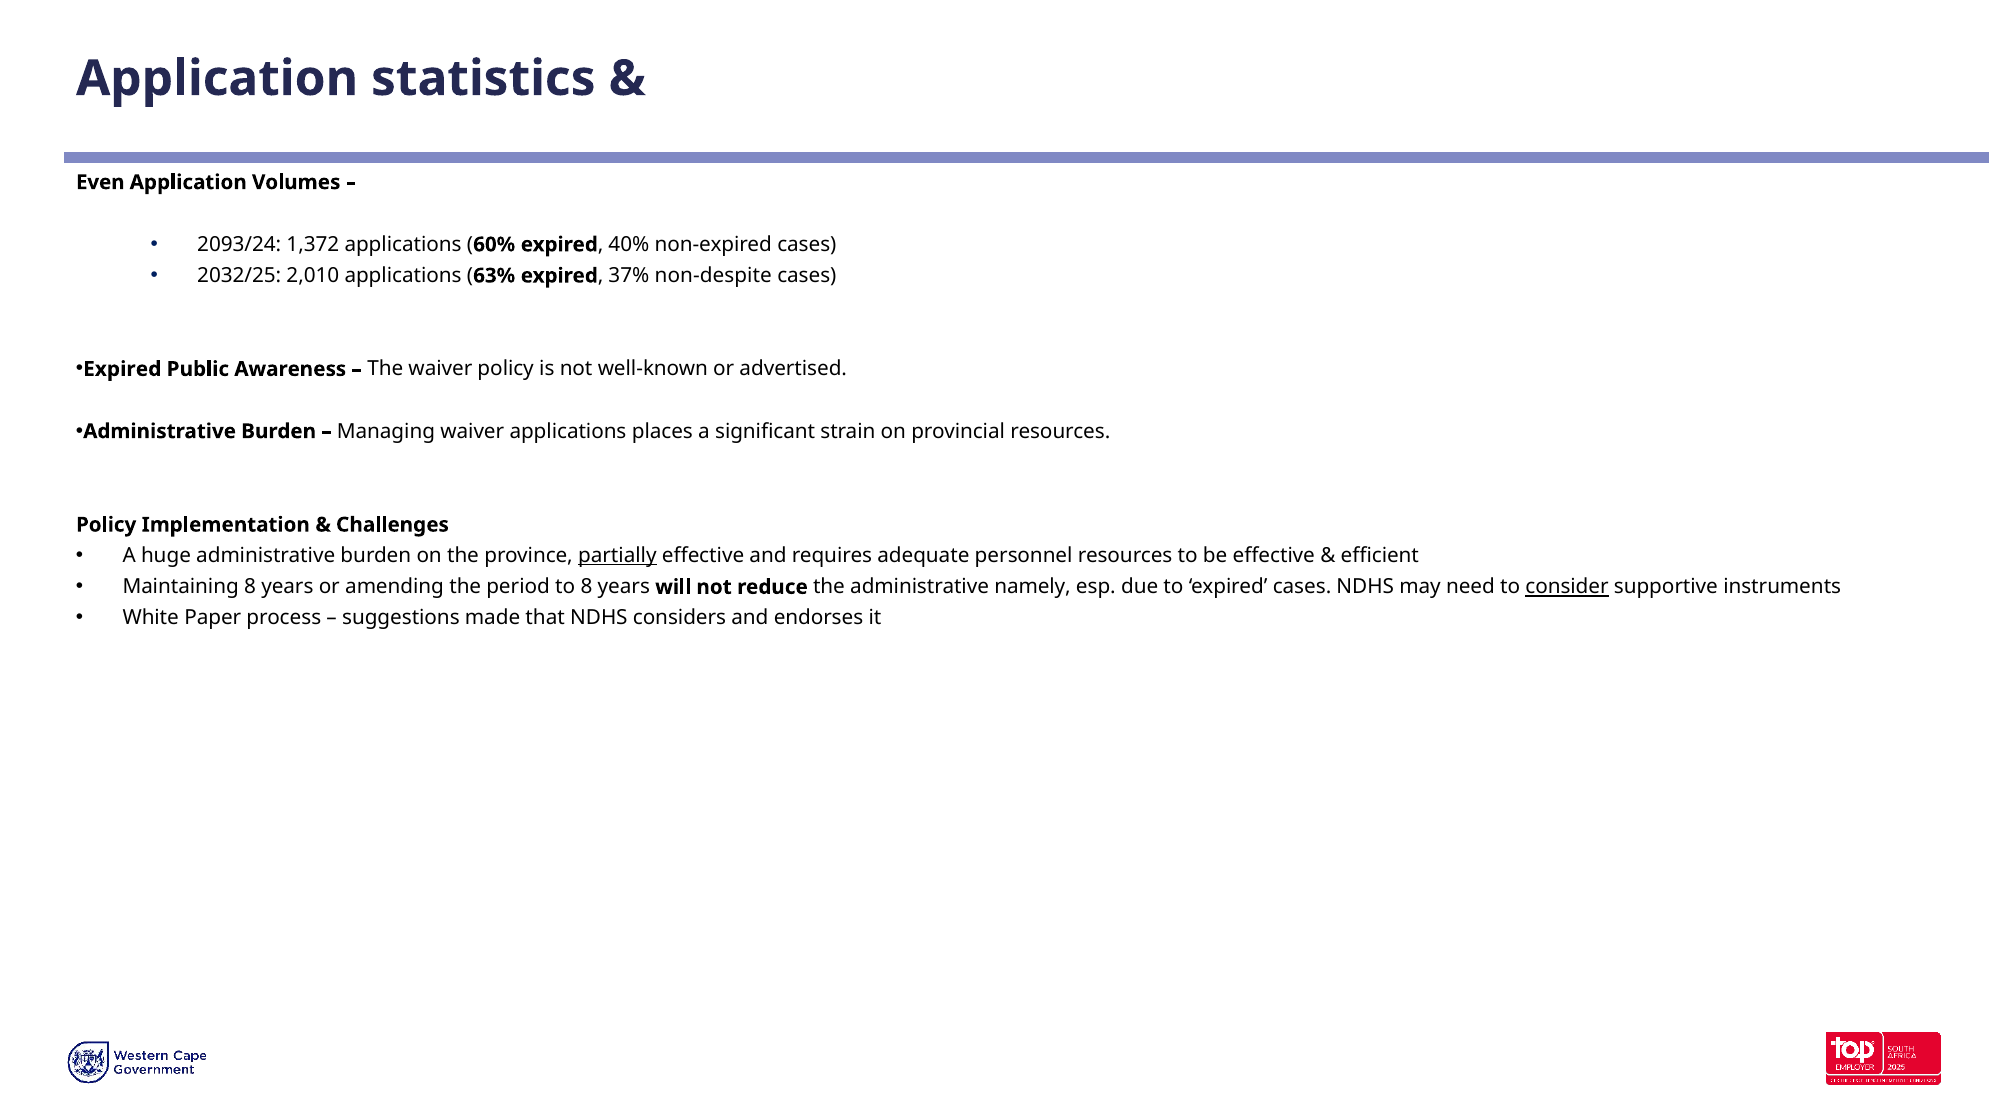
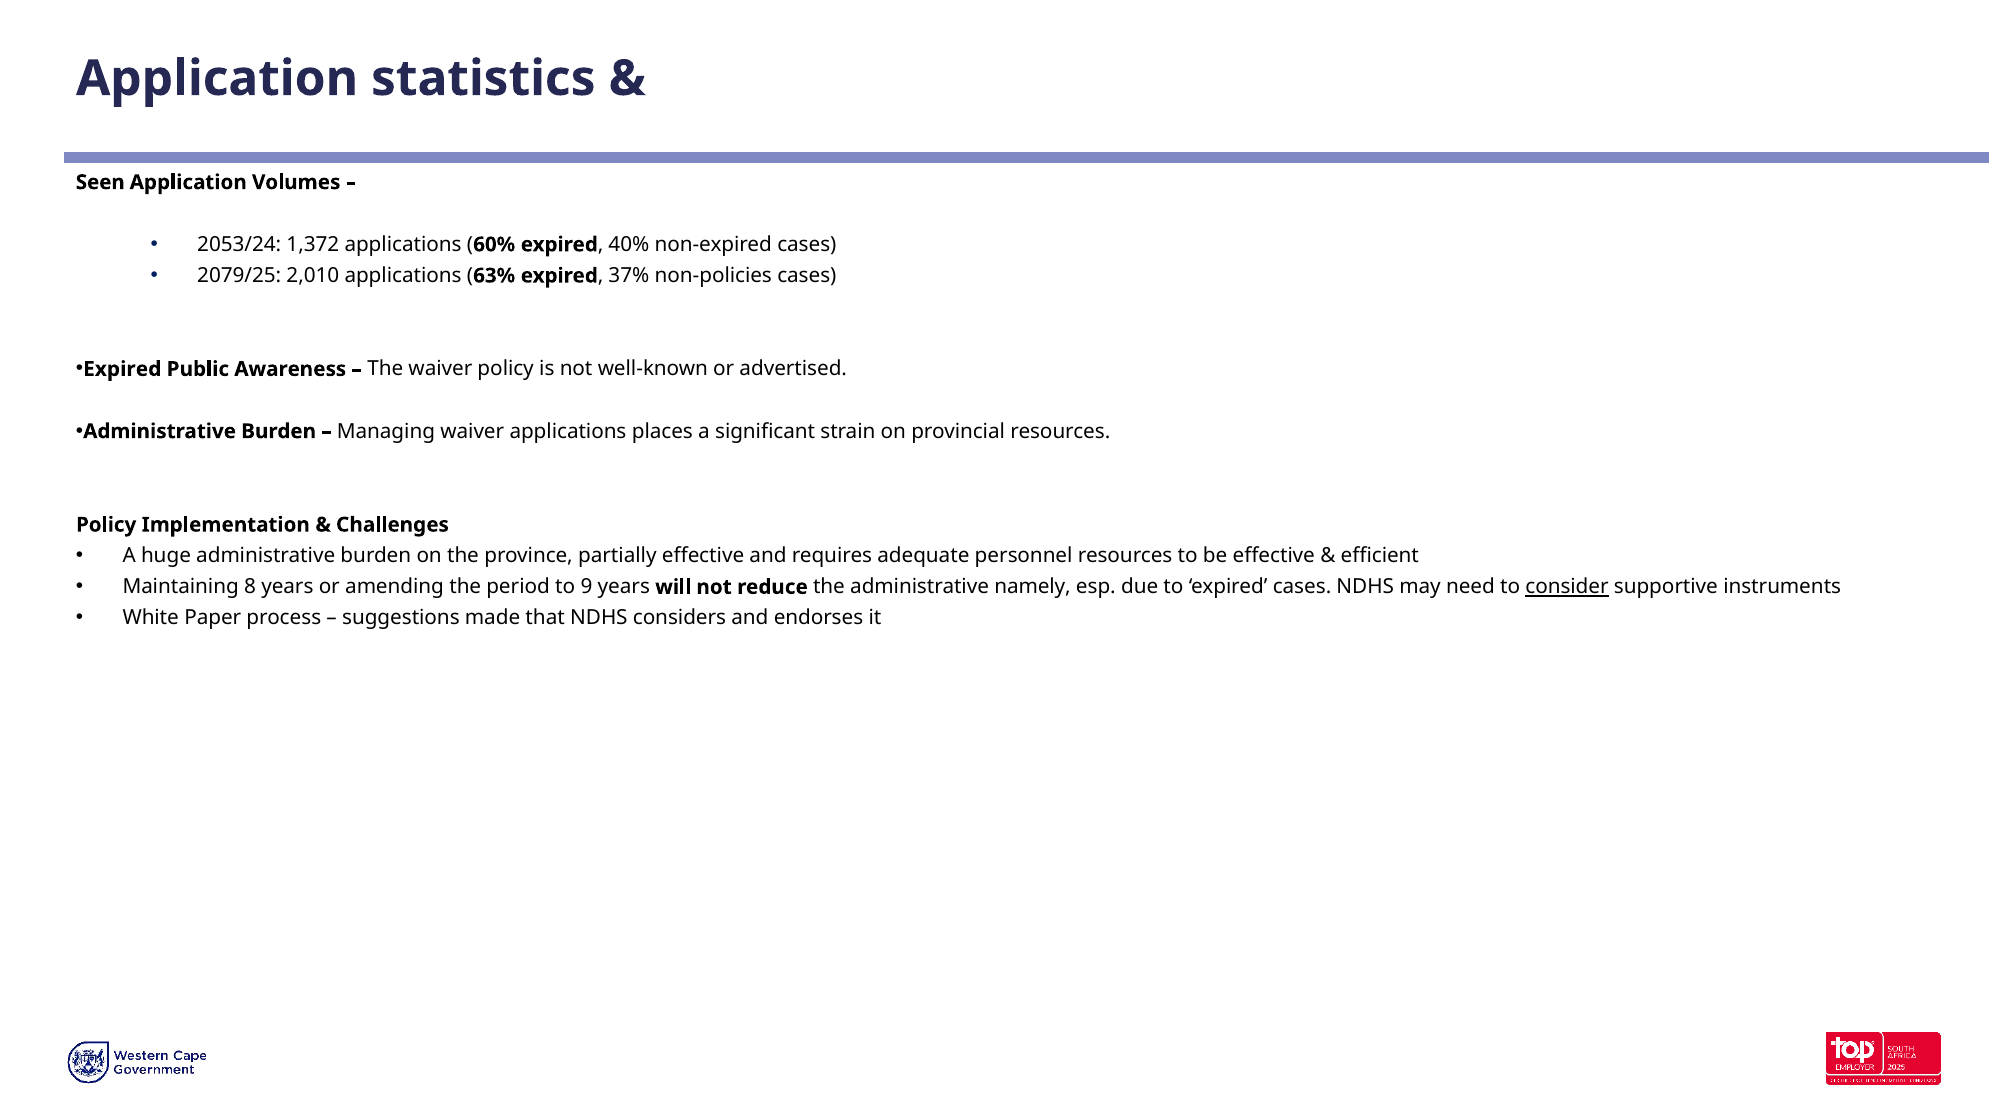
Even: Even -> Seen (100, 182)
2093/24: 2093/24 -> 2053/24 (239, 245)
2032/25: 2032/25 -> 2079/25 (239, 276)
non-despite: non-despite -> non-policies (713, 276)
partially underline: present -> none (617, 556)
to 8: 8 -> 9 (587, 587)
